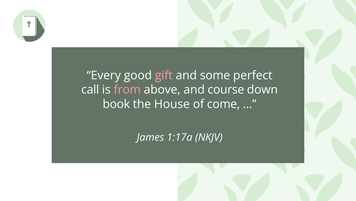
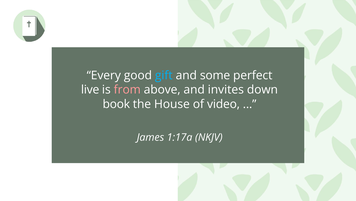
gift colour: pink -> light blue (164, 75)
call: call -> live (90, 89)
course: course -> invites (226, 89)
come: come -> video (223, 104)
